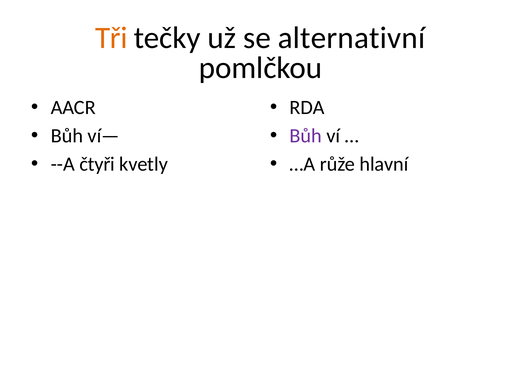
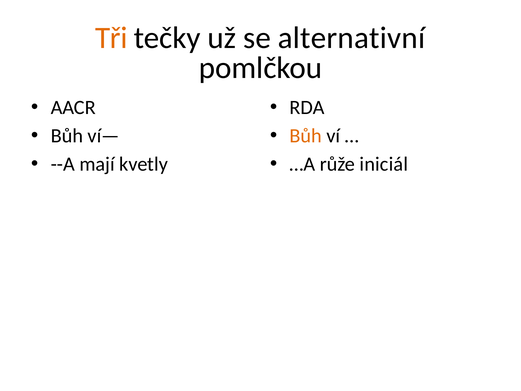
Bůh colour: purple -> orange (306, 136)
čtyři: čtyři -> mají (97, 164)
hlavní: hlavní -> iniciál (384, 164)
